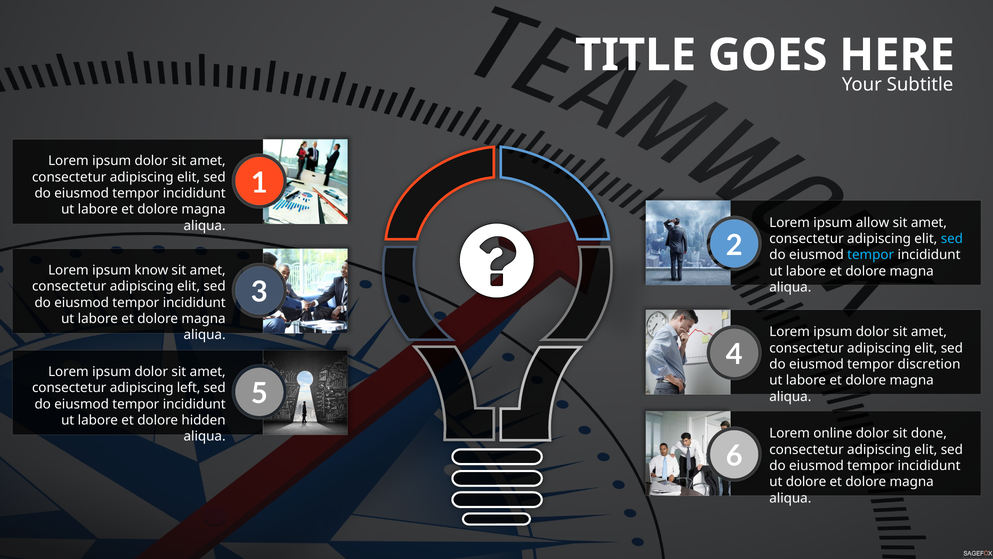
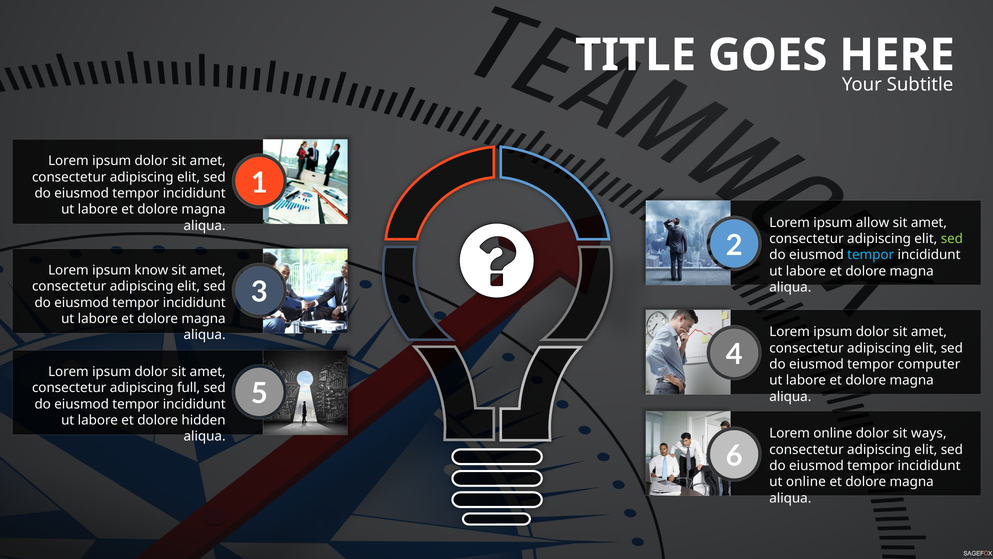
sed colour: light blue -> light green (952, 239)
discretion: discretion -> computer (929, 364)
left: left -> full (189, 388)
done: done -> ways (929, 433)
ut dolore: dolore -> online (806, 482)
